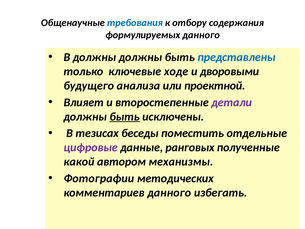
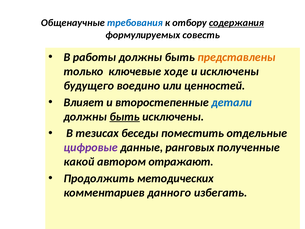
содержания underline: none -> present (236, 23)
формулируемых данного: данного -> совесть (201, 35)
В должны: должны -> работы (94, 57)
представлены colour: blue -> orange (236, 57)
и дворовыми: дворовыми -> исключены (229, 71)
анализа: анализа -> воедино (138, 86)
проектной: проектной -> ценностей (215, 86)
детали colour: purple -> blue (232, 102)
механизмы: механизмы -> отражают (181, 162)
Фотографии: Фотографии -> Продолжить (99, 178)
